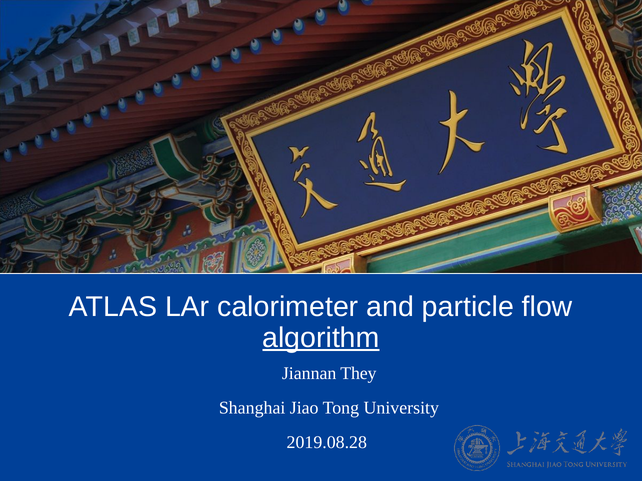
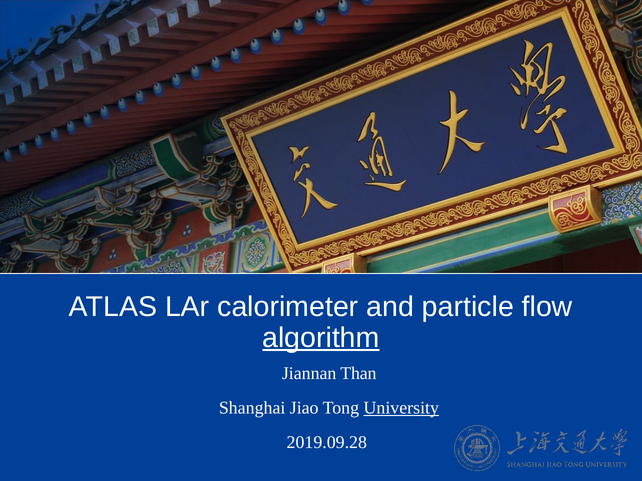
They: They -> Than (358, 374)
University underline: none -> present (401, 408)
2019.08.28: 2019.08.28 -> 2019.09.28 (327, 443)
